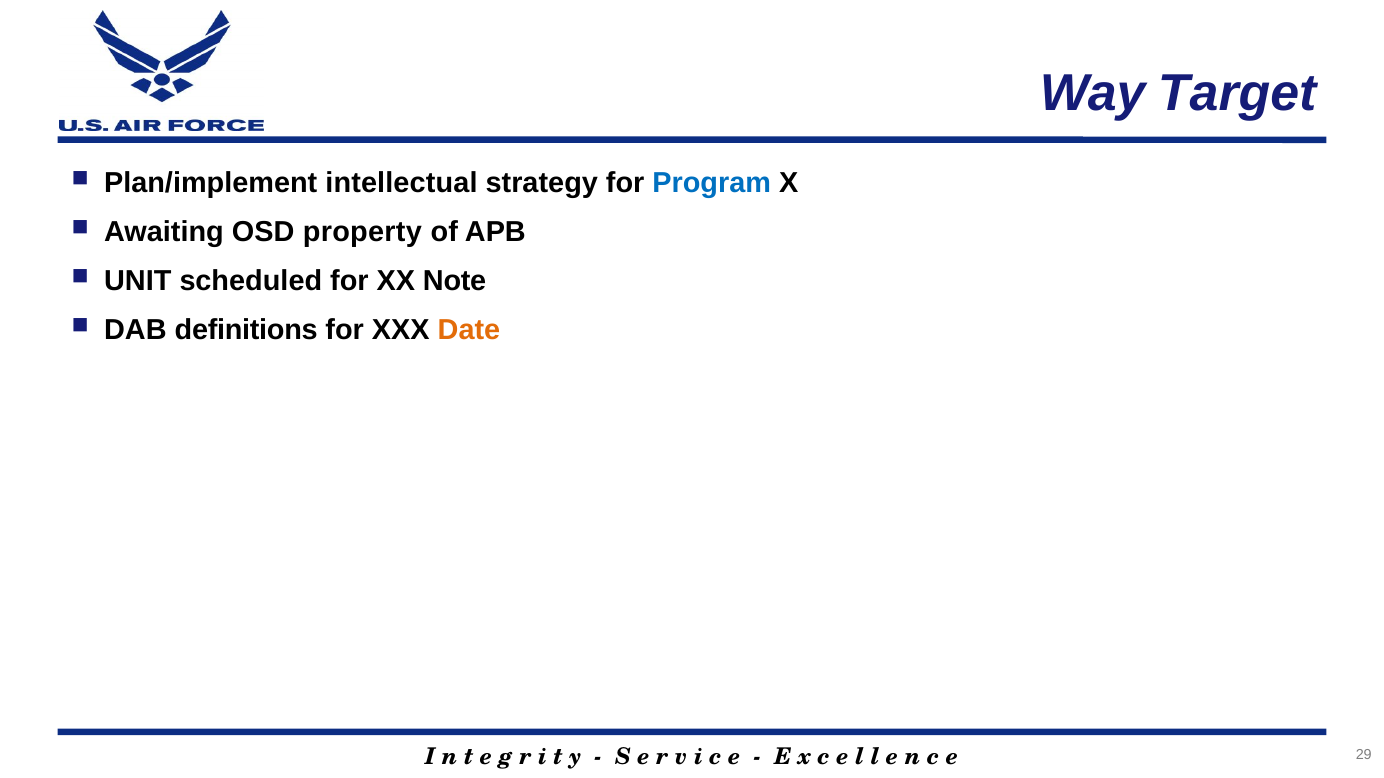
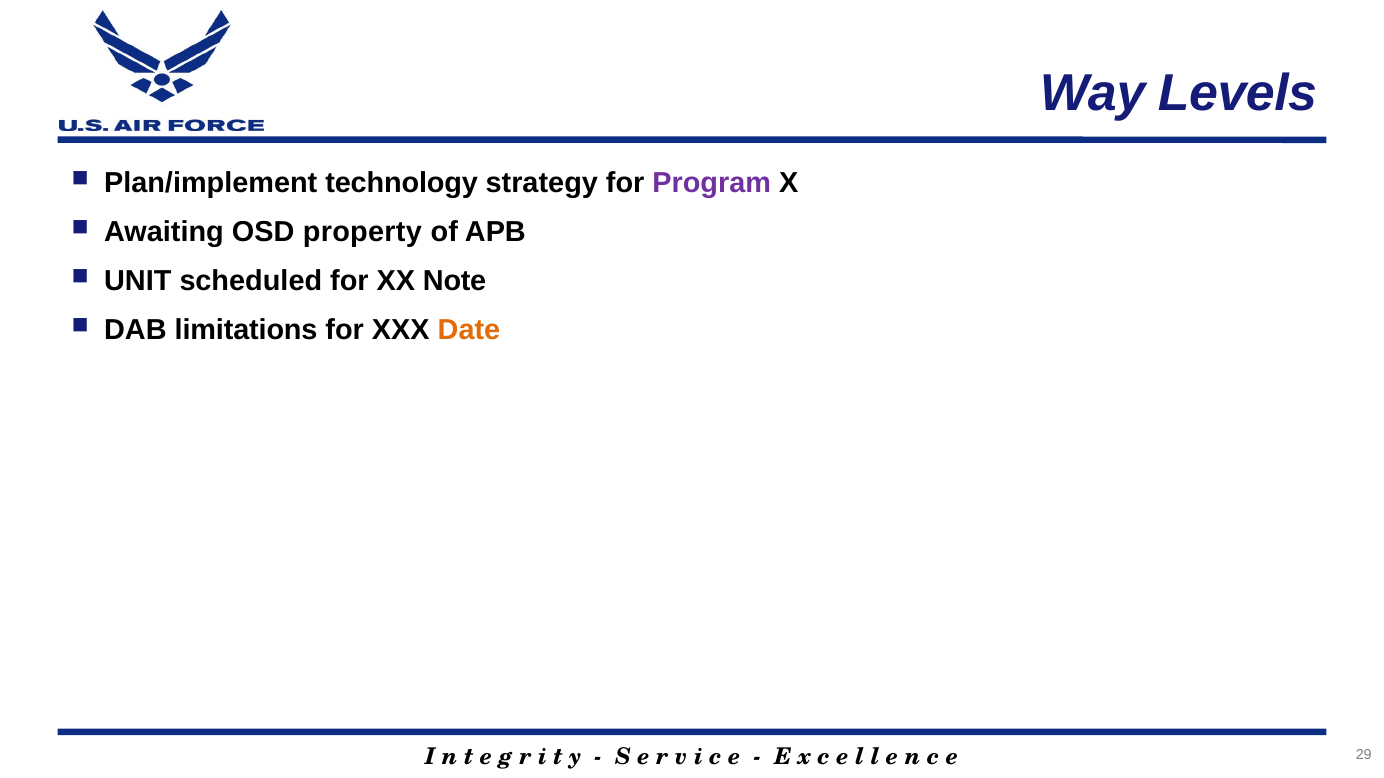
Target: Target -> Levels (1238, 93)
intellectual: intellectual -> technology (402, 183)
Program colour: blue -> purple (712, 183)
definitions: definitions -> limitations (246, 330)
